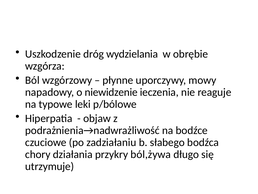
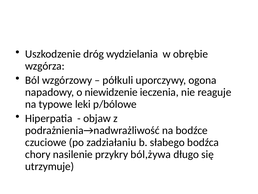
płynne: płynne -> półkuli (118, 80)
mowy: mowy -> ogona (203, 80)
działania: działania -> nasilenie (73, 154)
